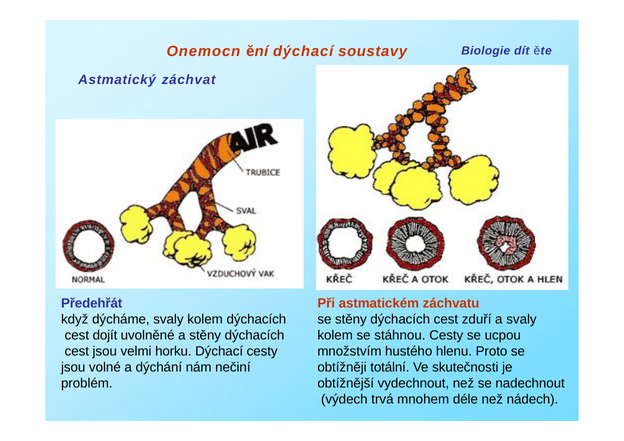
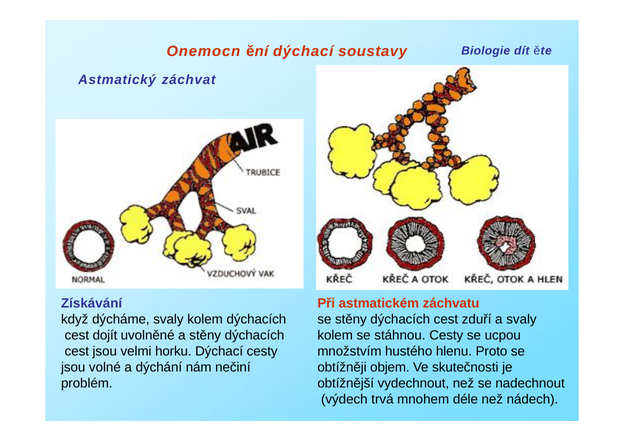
Předehřát: Předehřát -> Získávání (92, 303)
totální: totální -> objem (390, 367)
